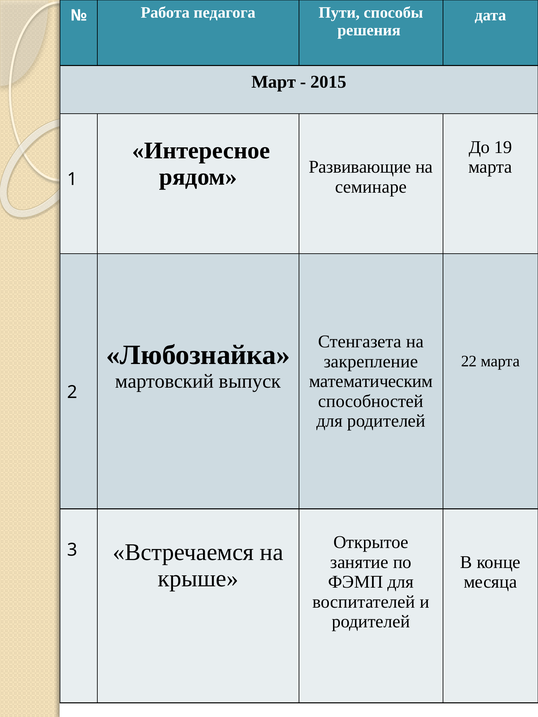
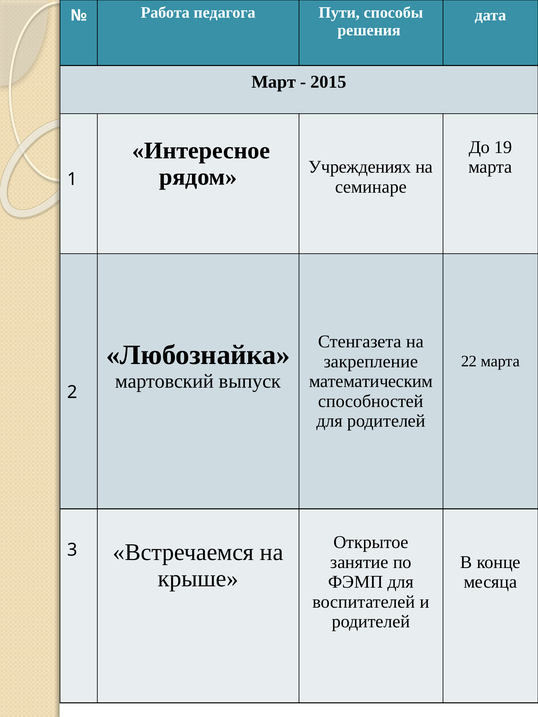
Развивающие: Развивающие -> Учреждениях (360, 167)
